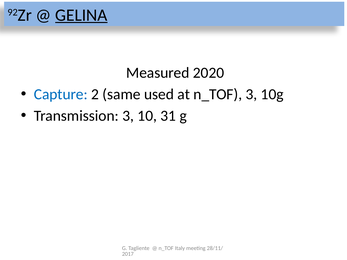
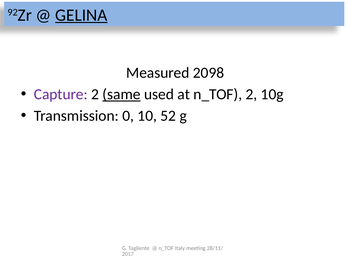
2020: 2020 -> 2098 (209, 73)
Capture colour: blue -> purple (61, 94)
same underline: none -> present (122, 94)
n_TOF 3: 3 -> 2 (251, 94)
Transmission 3: 3 -> 0 (128, 116)
31: 31 -> 52 (168, 116)
